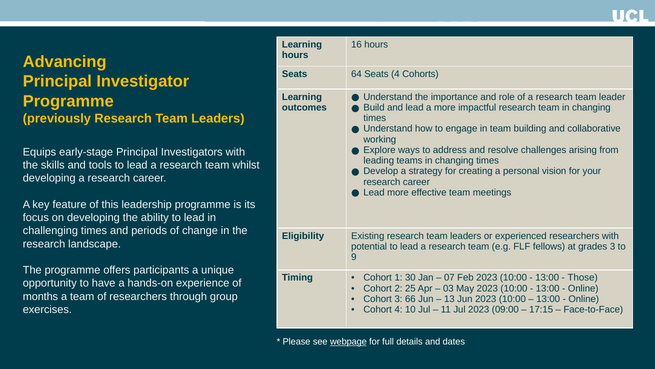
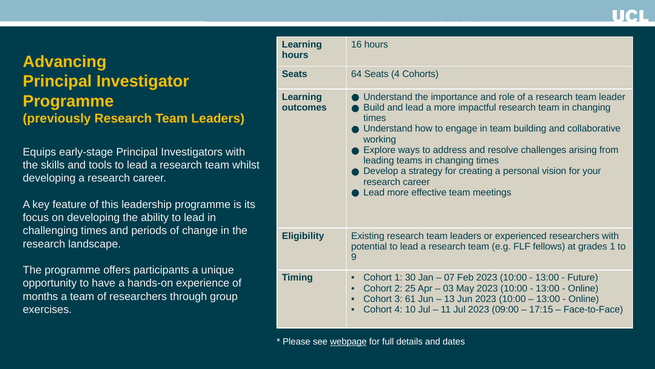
grades 3: 3 -> 1 (613, 246)
Those: Those -> Future (583, 277)
66: 66 -> 61 (410, 299)
